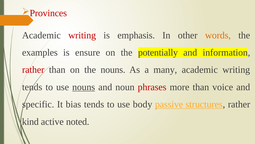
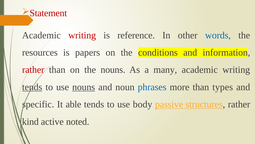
Provinces: Provinces -> Statement (48, 13)
emphasis: emphasis -> reference (136, 35)
words colour: orange -> blue (218, 35)
examples: examples -> resources (40, 52)
ensure: ensure -> papers (88, 52)
potentially: potentially -> conditions (158, 52)
tends underline: none -> present (32, 87)
phrases colour: red -> blue (152, 87)
voice: voice -> types (223, 87)
bias: bias -> able (73, 104)
